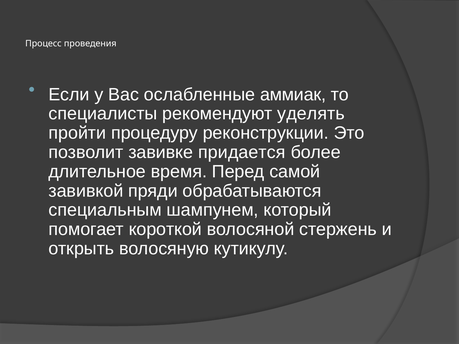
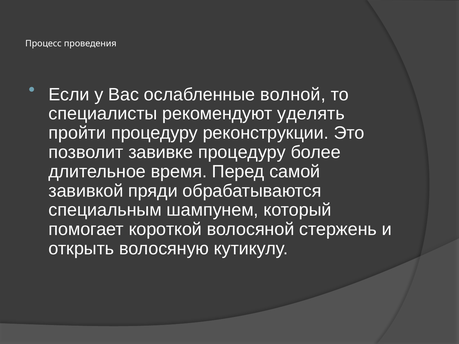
аммиак: аммиак -> волной (293, 95)
завивке придается: придается -> процедуру (242, 152)
